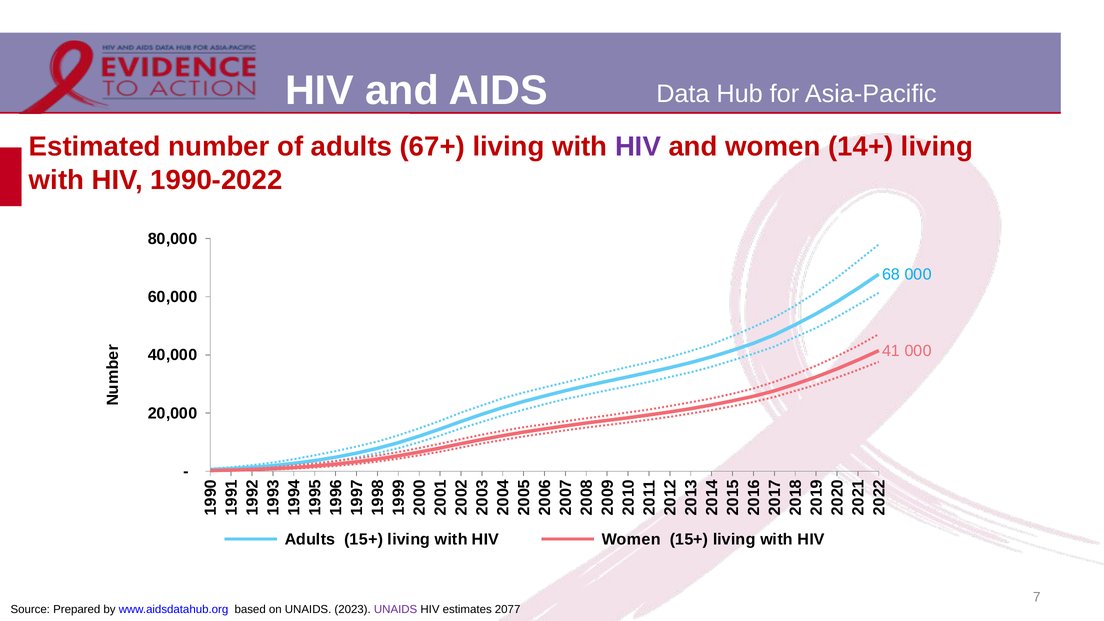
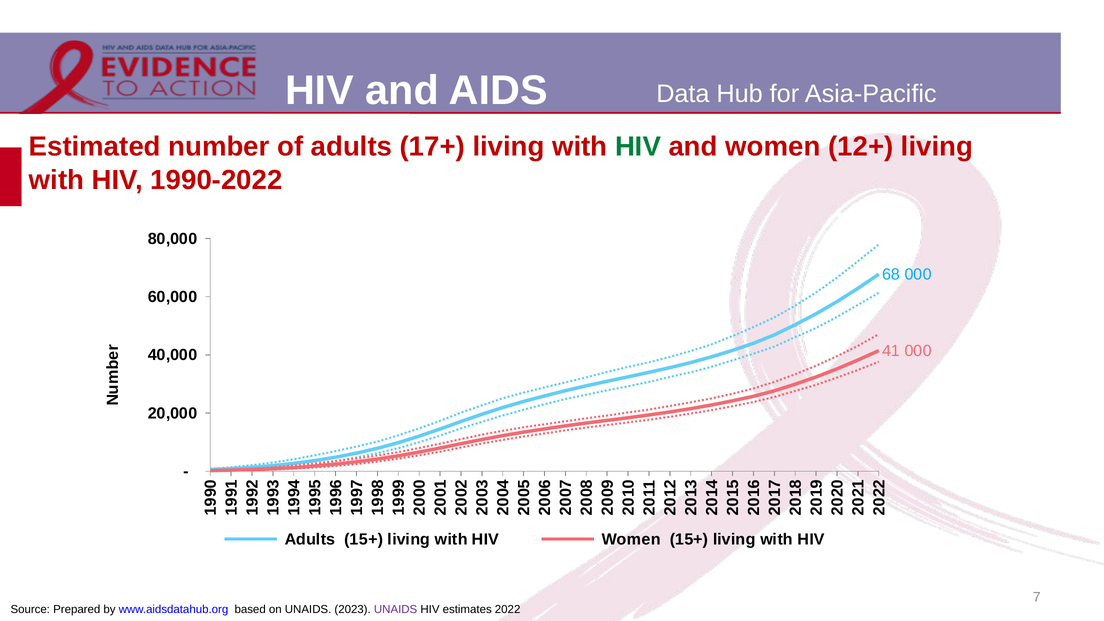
67+: 67+ -> 17+ (432, 147)
HIV colour: purple -> green (638, 147)
14+: 14+ -> 12+ (861, 147)
2077: 2077 -> 2022 (508, 609)
